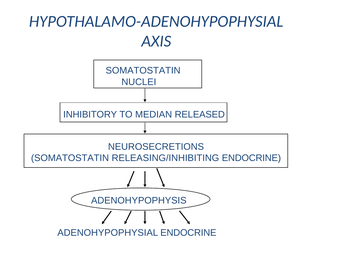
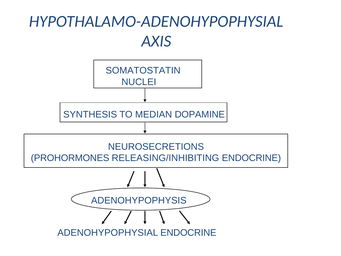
INHIBITORY: INHIBITORY -> SYNTHESIS (90, 114)
RELEASED: RELEASED -> DOPAMINE (200, 114)
SOMATOSTATIN: SOMATOSTATIN -> PROHORMONES (70, 158)
